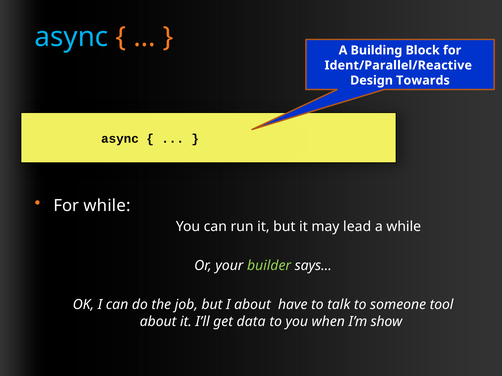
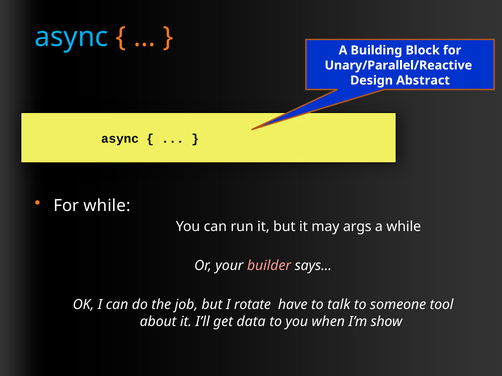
Ident/Parallel/Reactive: Ident/Parallel/Reactive -> Unary/Parallel/Reactive (398, 65)
Towards: Towards -> Abstract (423, 80)
lead: lead -> args (357, 227)
builder colour: light green -> pink (269, 266)
I about: about -> rotate (253, 305)
